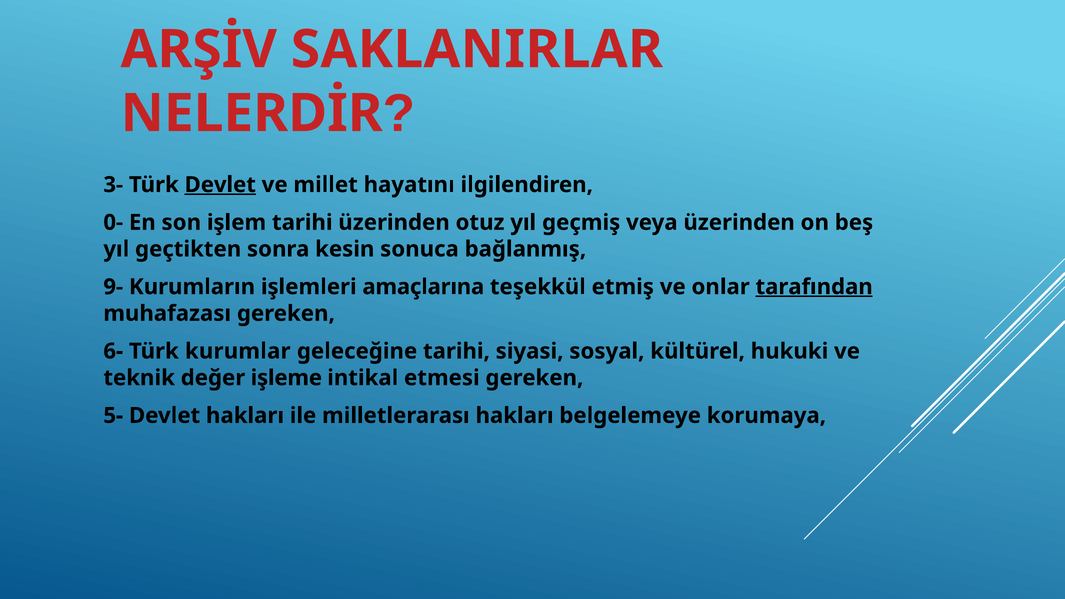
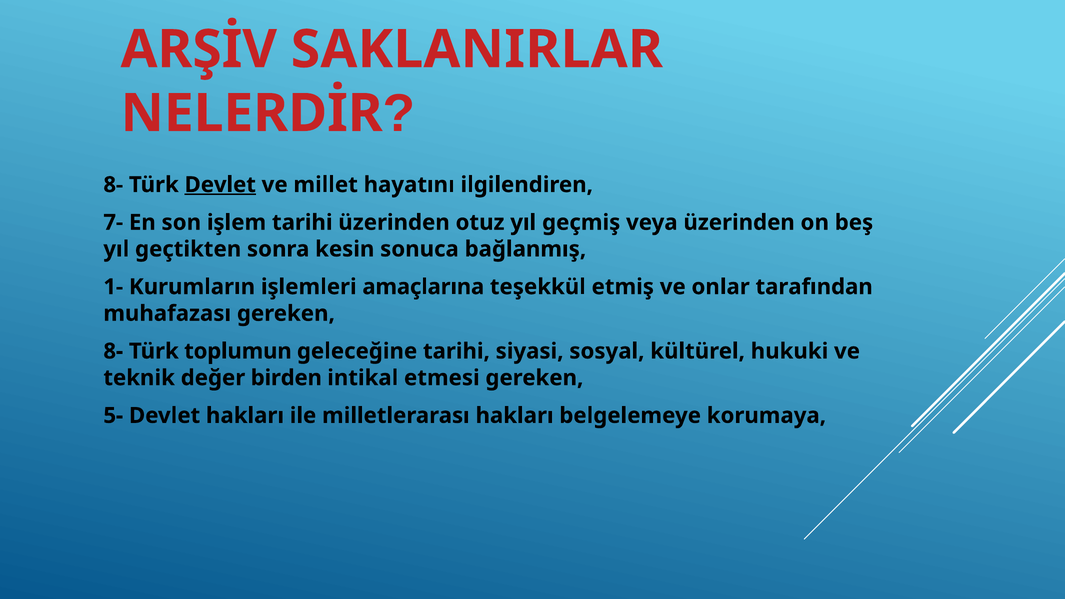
3-: 3- -> 8- (113, 185)
0-: 0- -> 7- (113, 223)
9-: 9- -> 1- (113, 287)
tarafından underline: present -> none (814, 287)
6-: 6- -> 8- (113, 351)
kurumlar: kurumlar -> toplumun (238, 351)
işleme: işleme -> birden (286, 378)
